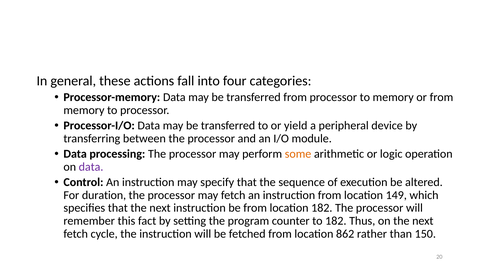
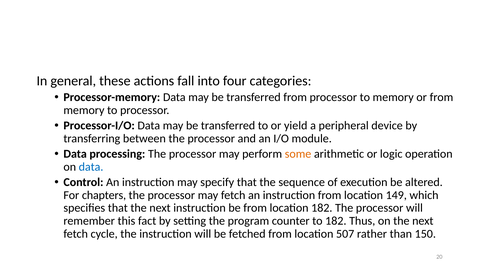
data colour: purple -> blue (91, 167)
duration: duration -> chapters (104, 195)
862: 862 -> 507 (345, 234)
